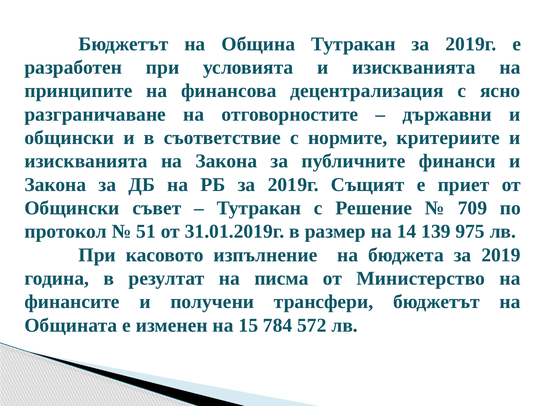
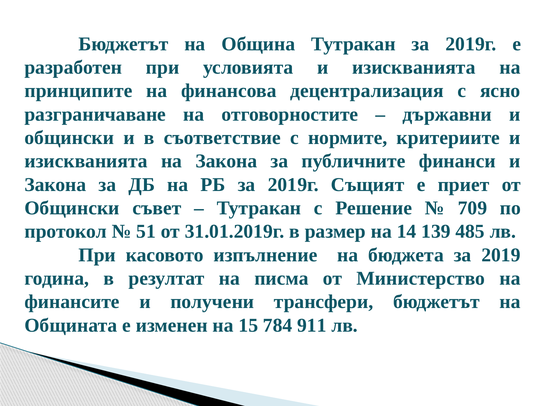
975: 975 -> 485 (470, 231)
572: 572 -> 911 (312, 325)
